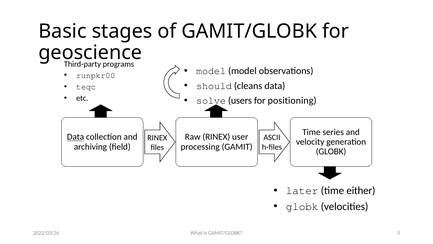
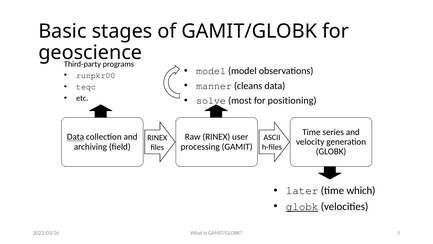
should: should -> manner (214, 86)
users: users -> most (240, 100)
either: either -> which (361, 190)
globk underline: none -> present (302, 206)
